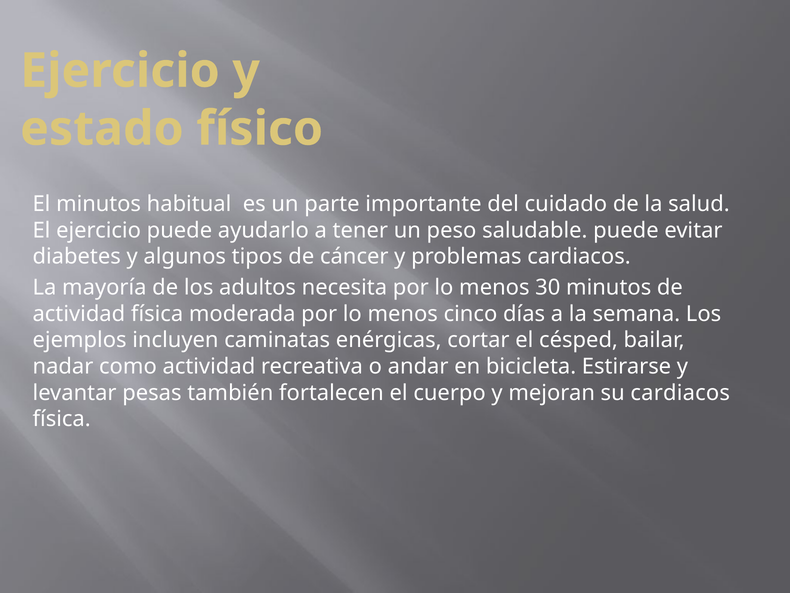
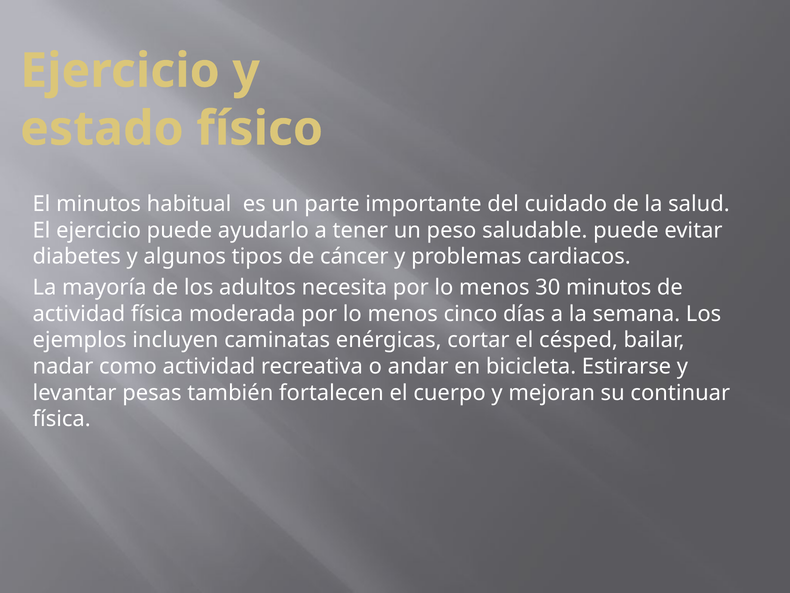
su cardiacos: cardiacos -> continuar (680, 393)
